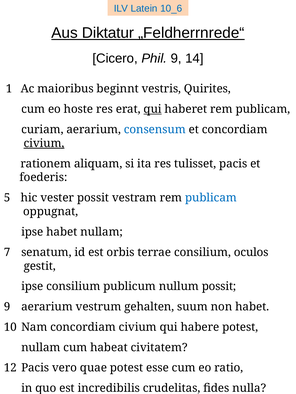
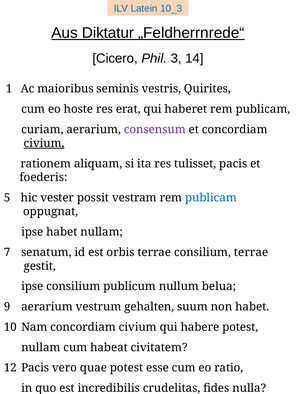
10_6: 10_6 -> 10_3 (171, 9)
Phil 9: 9 -> 3 (176, 58)
beginnt: beginnt -> seminis (118, 89)
qui underline: present -> none (153, 109)
consensum colour: blue -> purple (155, 130)
consilium oculos: oculos -> terrae (251, 253)
nullum possit: possit -> belua (219, 287)
